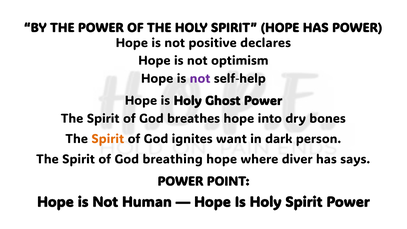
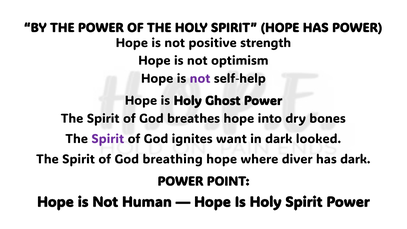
declares: declares -> strength (266, 43)
Spirit colour: orange -> purple (108, 139)
person: person -> looked (319, 139)
has says: says -> dark (355, 159)
